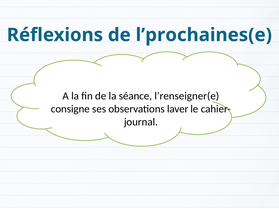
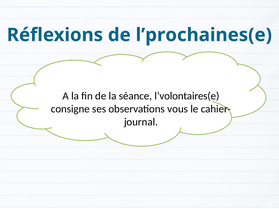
l’renseigner(e: l’renseigner(e -> l’volontaires(e (187, 96)
laver: laver -> vous (178, 109)
